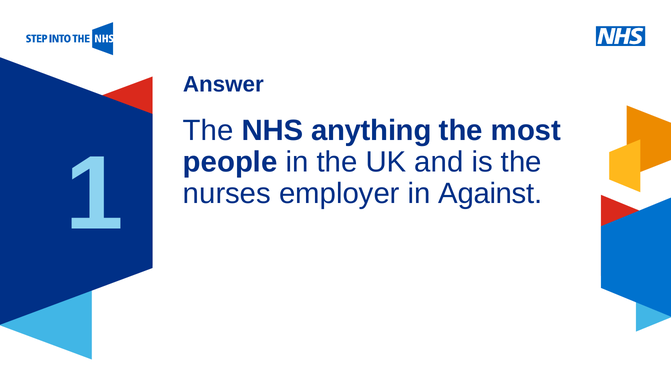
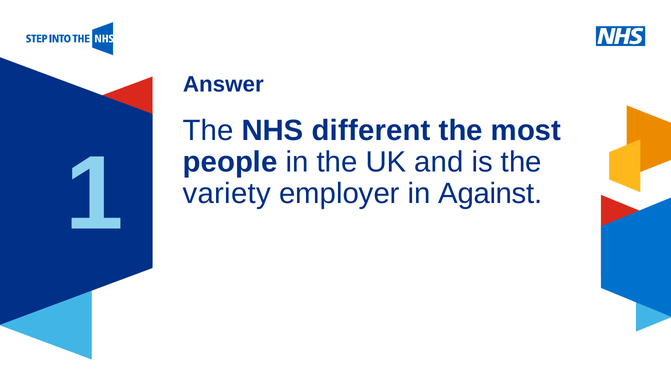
anything: anything -> different (371, 131)
nurses: nurses -> variety (227, 194)
